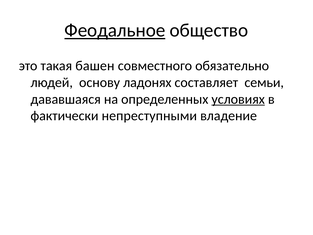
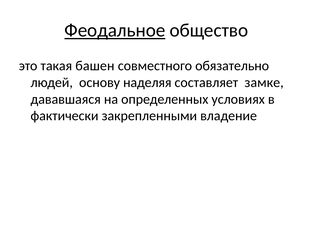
ладонях: ладонях -> наделяя (147, 82)
семьи: семьи -> замке (264, 82)
условиях underline: present -> none (238, 99)
непреступными: непреступными -> закрепленными (149, 116)
